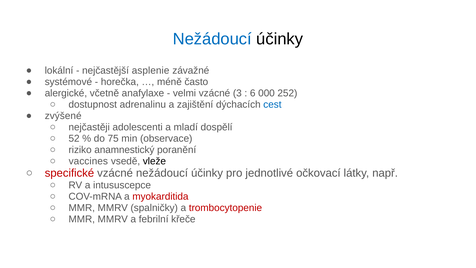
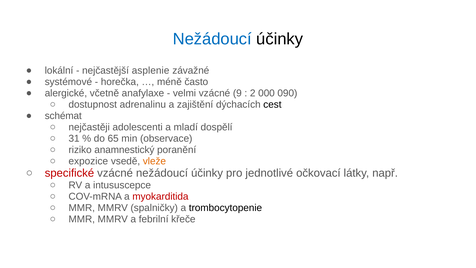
3: 3 -> 9 (237, 93)
6: 6 -> 2 (253, 93)
252: 252 -> 090 (287, 93)
cest colour: blue -> black (272, 104)
zvýšené: zvýšené -> schémat (63, 116)
52: 52 -> 31 (74, 138)
75: 75 -> 65 (113, 138)
vaccines: vaccines -> expozice (88, 161)
vleže colour: black -> orange (154, 161)
trombocytopenie colour: red -> black (225, 208)
